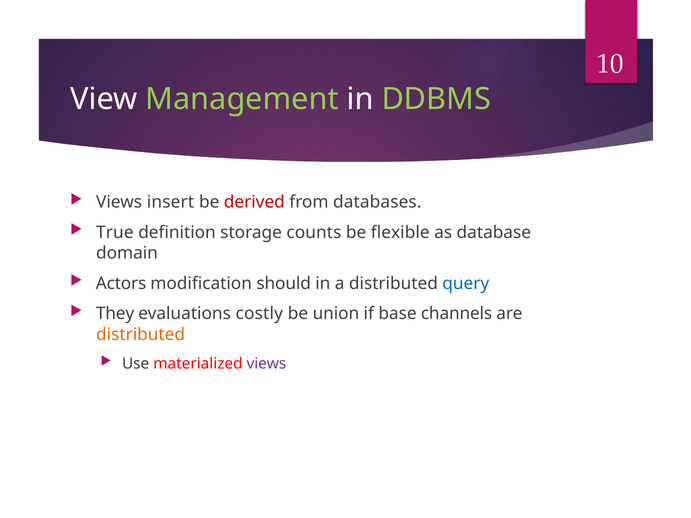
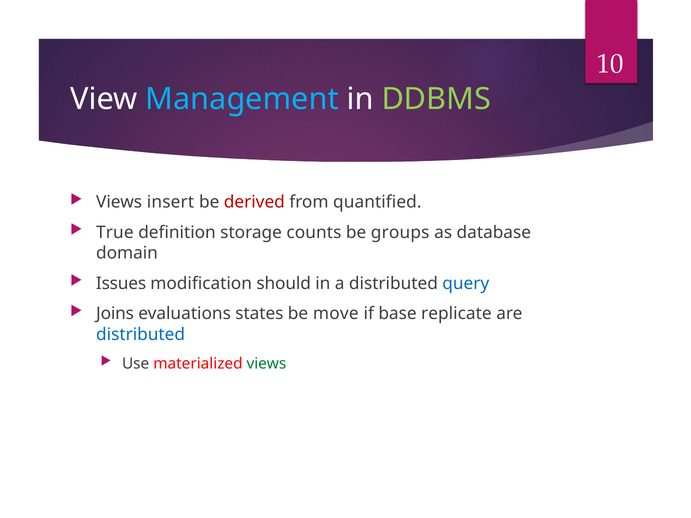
Management colour: light green -> light blue (242, 99)
databases: databases -> quantified (377, 202)
flexible: flexible -> groups (400, 232)
Actors: Actors -> Issues (121, 284)
They: They -> Joins (115, 314)
costly: costly -> states (259, 314)
union: union -> move (336, 314)
channels: channels -> replicate (456, 314)
distributed colour: orange -> blue (141, 335)
views colour: purple -> green (266, 364)
